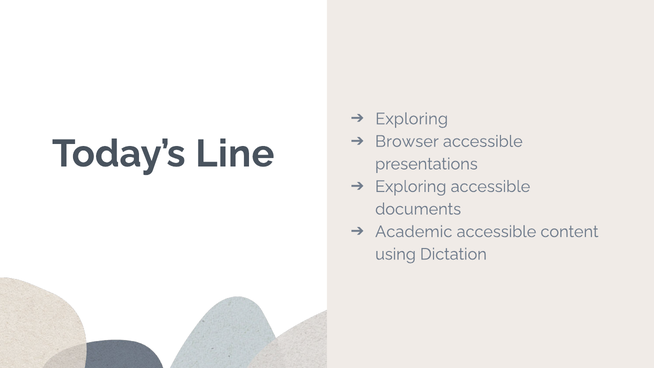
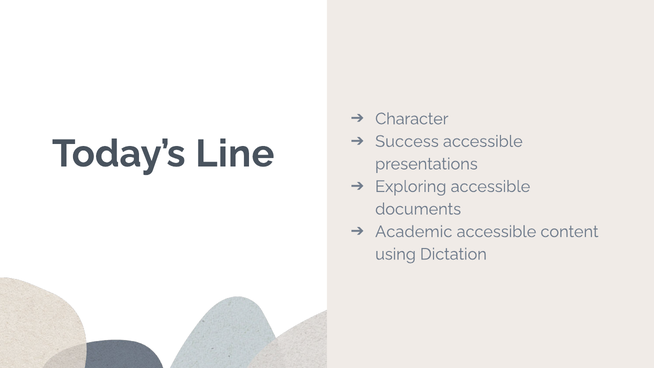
Exploring: Exploring -> Character (412, 119)
Browser: Browser -> Success (407, 141)
